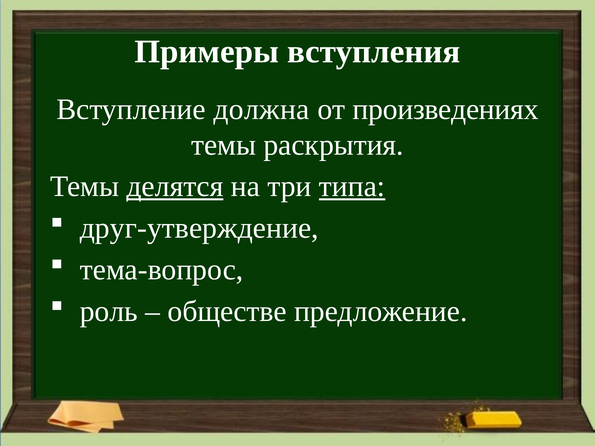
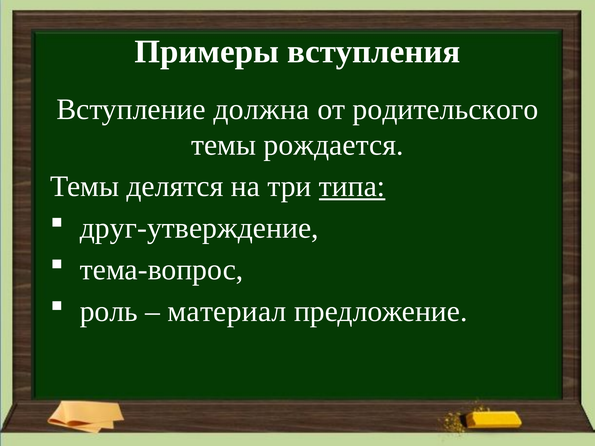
произведениях: произведениях -> родительского (445, 109)
раскрытия: раскрытия -> рождается (334, 145)
делятся underline: present -> none (175, 187)
обществе: обществе -> материал (227, 312)
